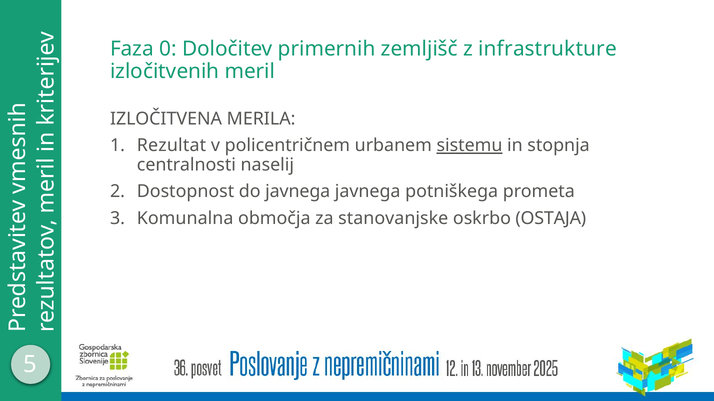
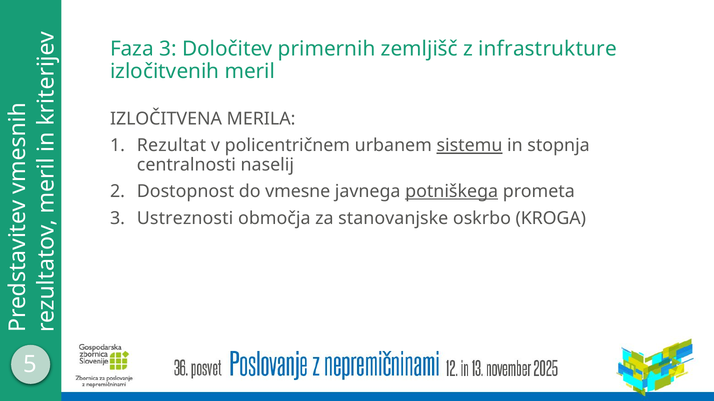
Faza 0: 0 -> 3 (168, 49)
do javnega: javnega -> vmesne (298, 192)
potniškega underline: none -> present (452, 192)
Komunalna: Komunalna -> Ustreznosti (185, 219)
OSTAJA: OSTAJA -> KROGA (551, 219)
